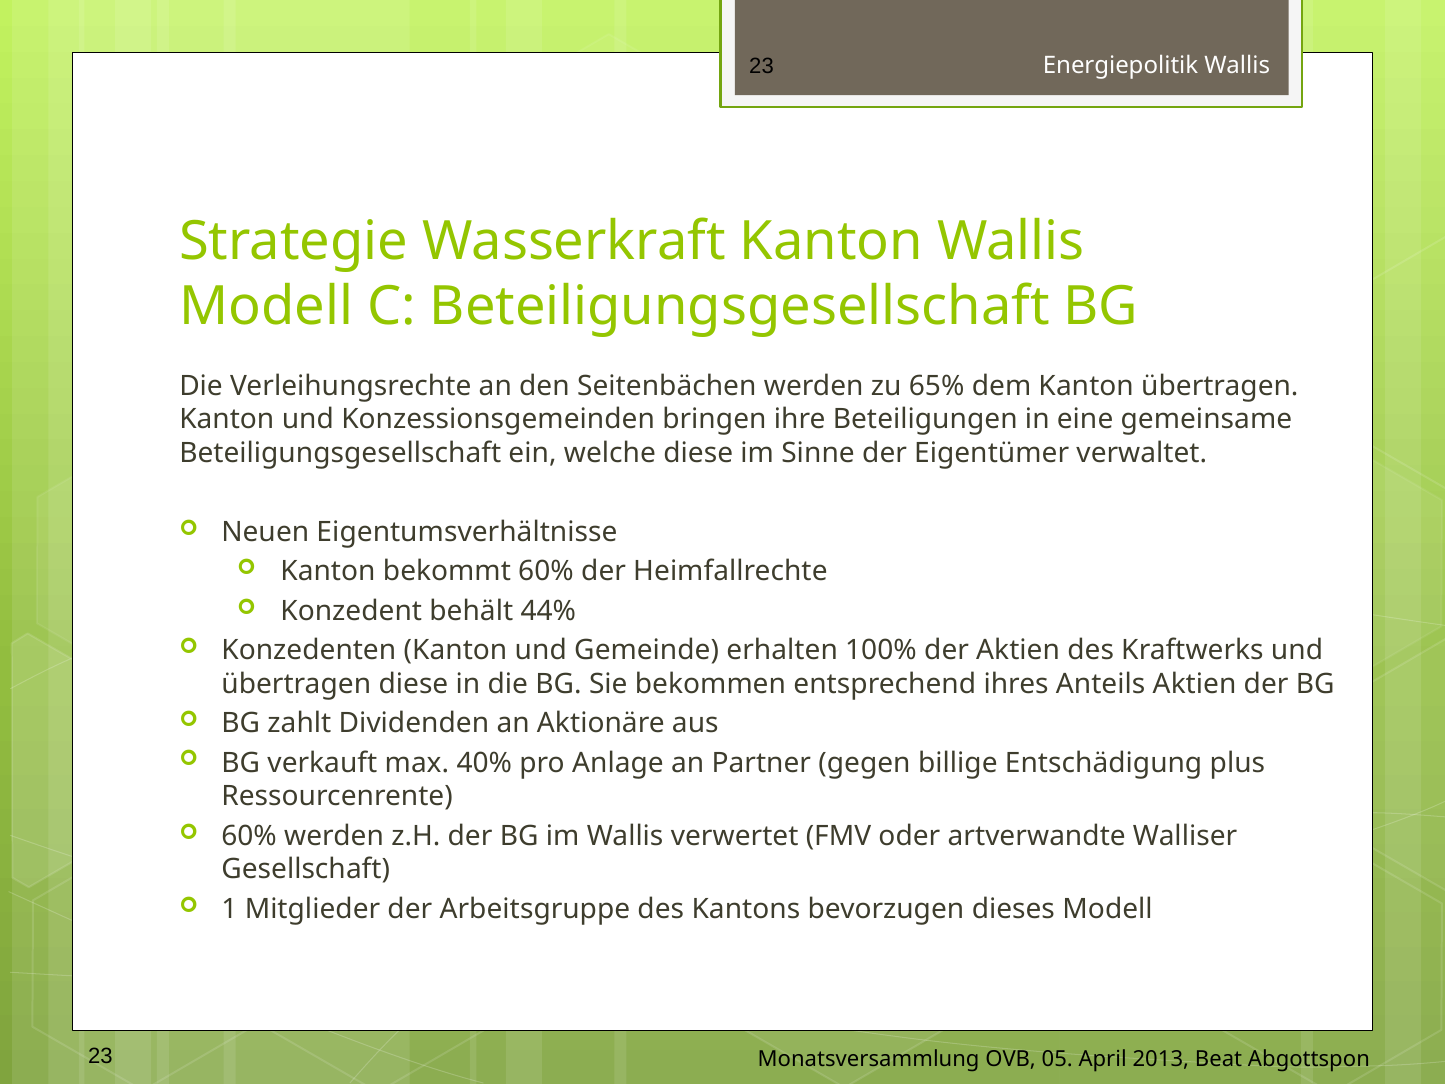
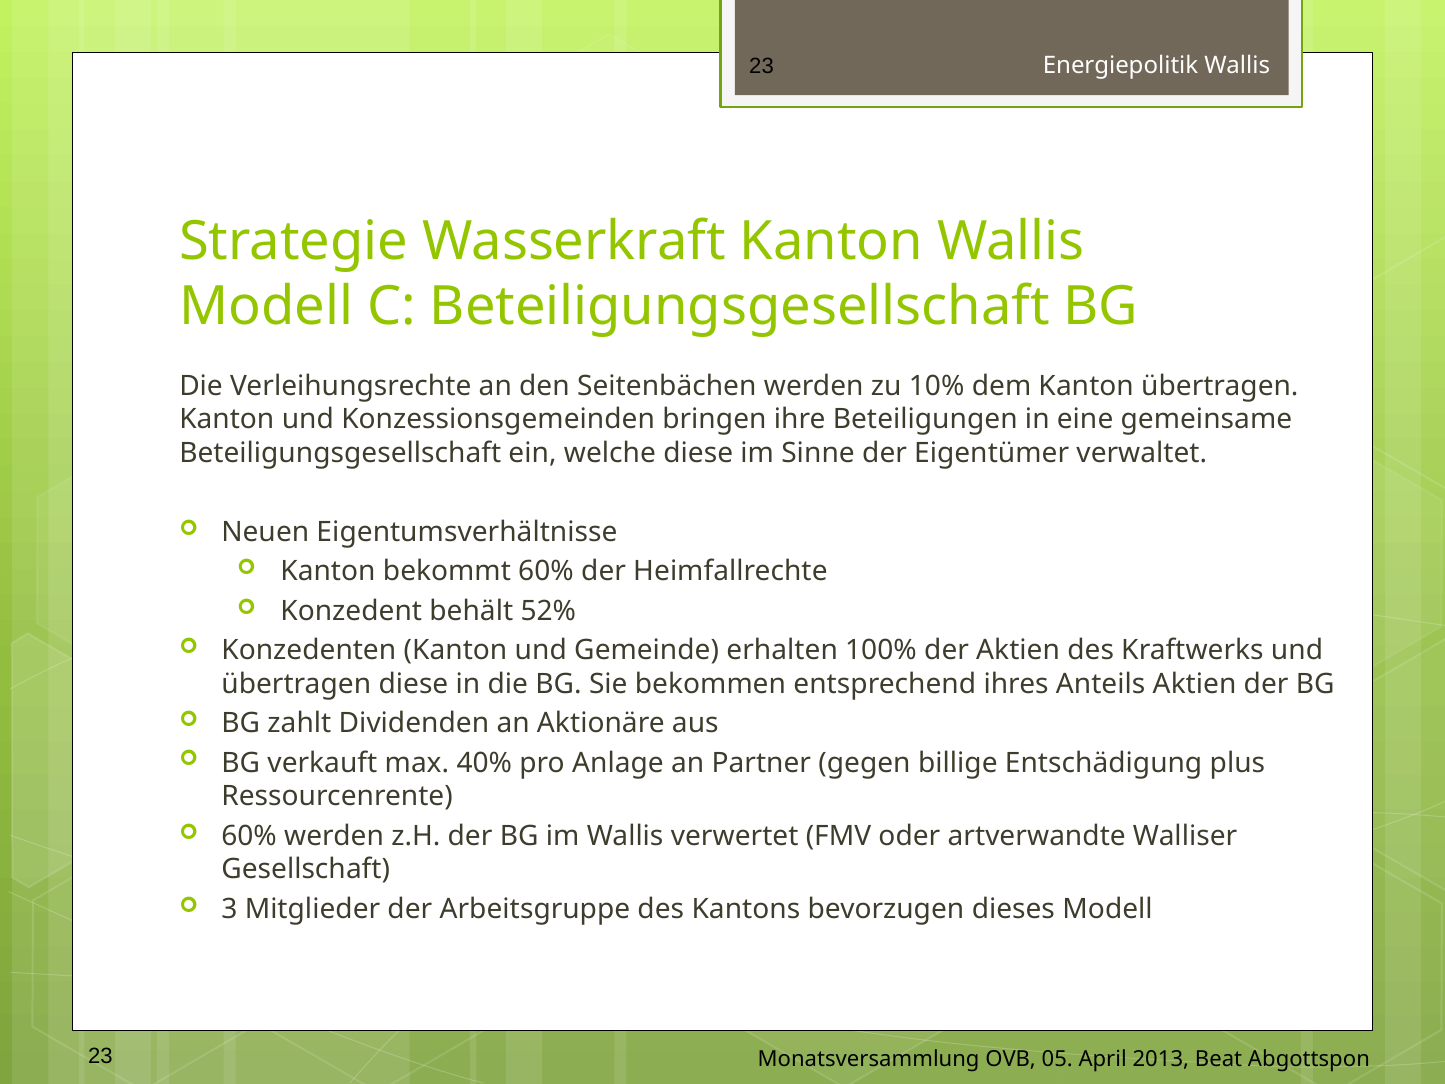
65%: 65% -> 10% (937, 386)
44%: 44% -> 52% (548, 611)
1: 1 -> 3 (229, 909)
